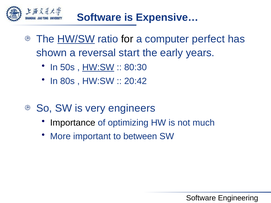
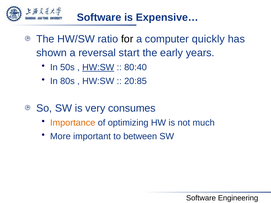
HW/SW underline: present -> none (76, 39)
perfect: perfect -> quickly (208, 39)
80:30: 80:30 -> 80:40 (136, 67)
20:42: 20:42 -> 20:85 (136, 81)
engineers: engineers -> consumes (132, 108)
Importance colour: black -> orange (73, 123)
